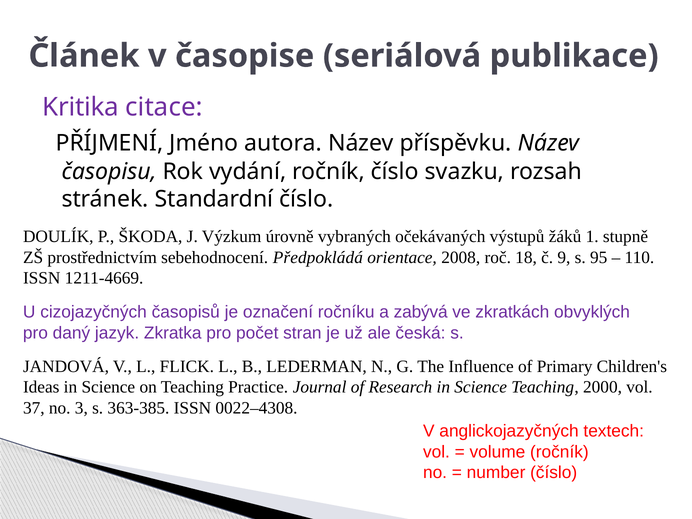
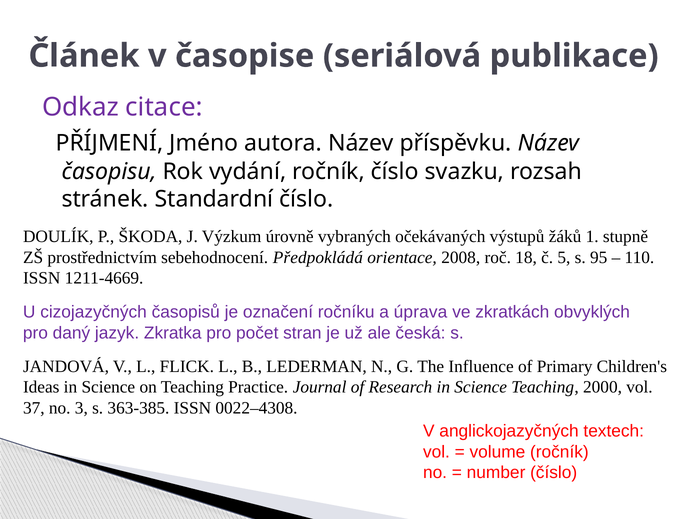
Kritika: Kritika -> Odkaz (81, 107)
9: 9 -> 5 (564, 257)
zabývá: zabývá -> úprava (421, 312)
